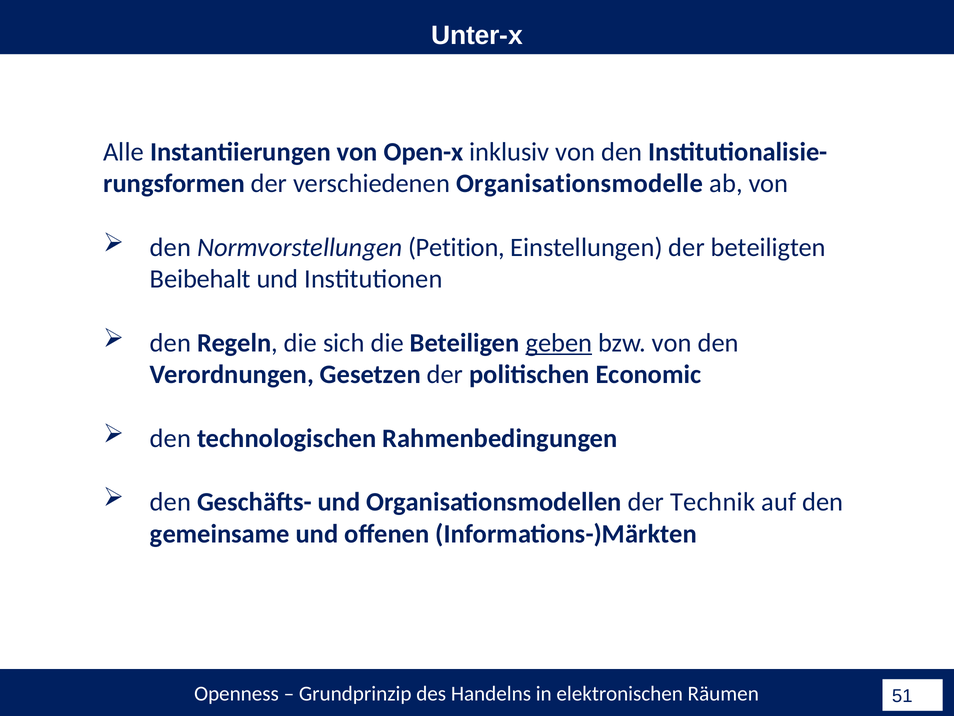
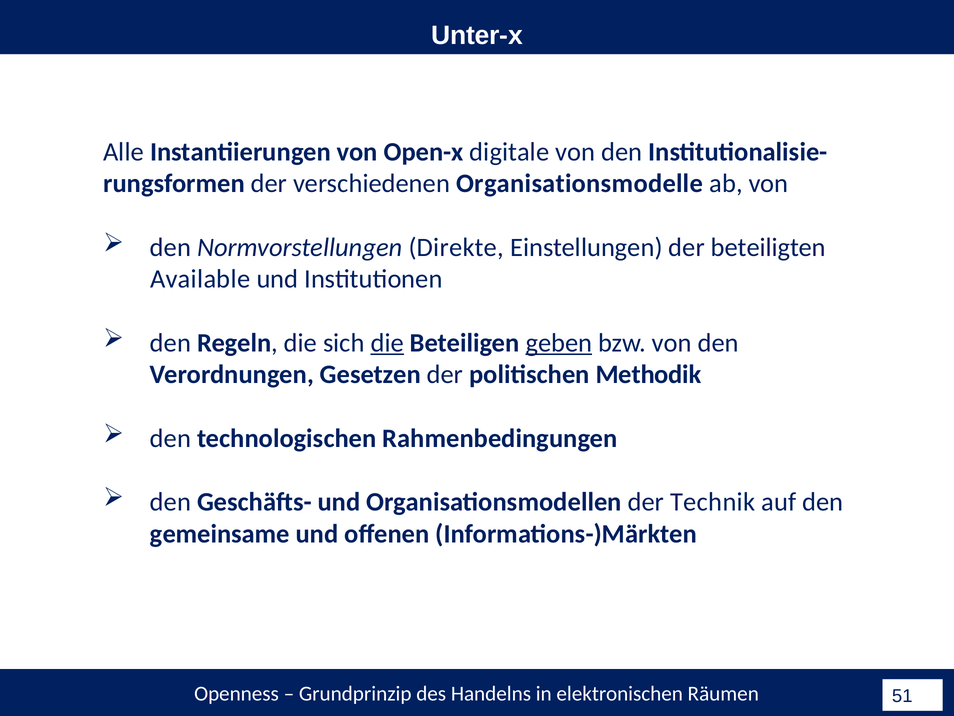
inklusiv: inklusiv -> digitale (509, 152)
Petition: Petition -> Direkte (456, 247)
Beibehalt: Beibehalt -> Available (200, 279)
die underline: none -> present (387, 343)
Economic: Economic -> Methodik (648, 374)
